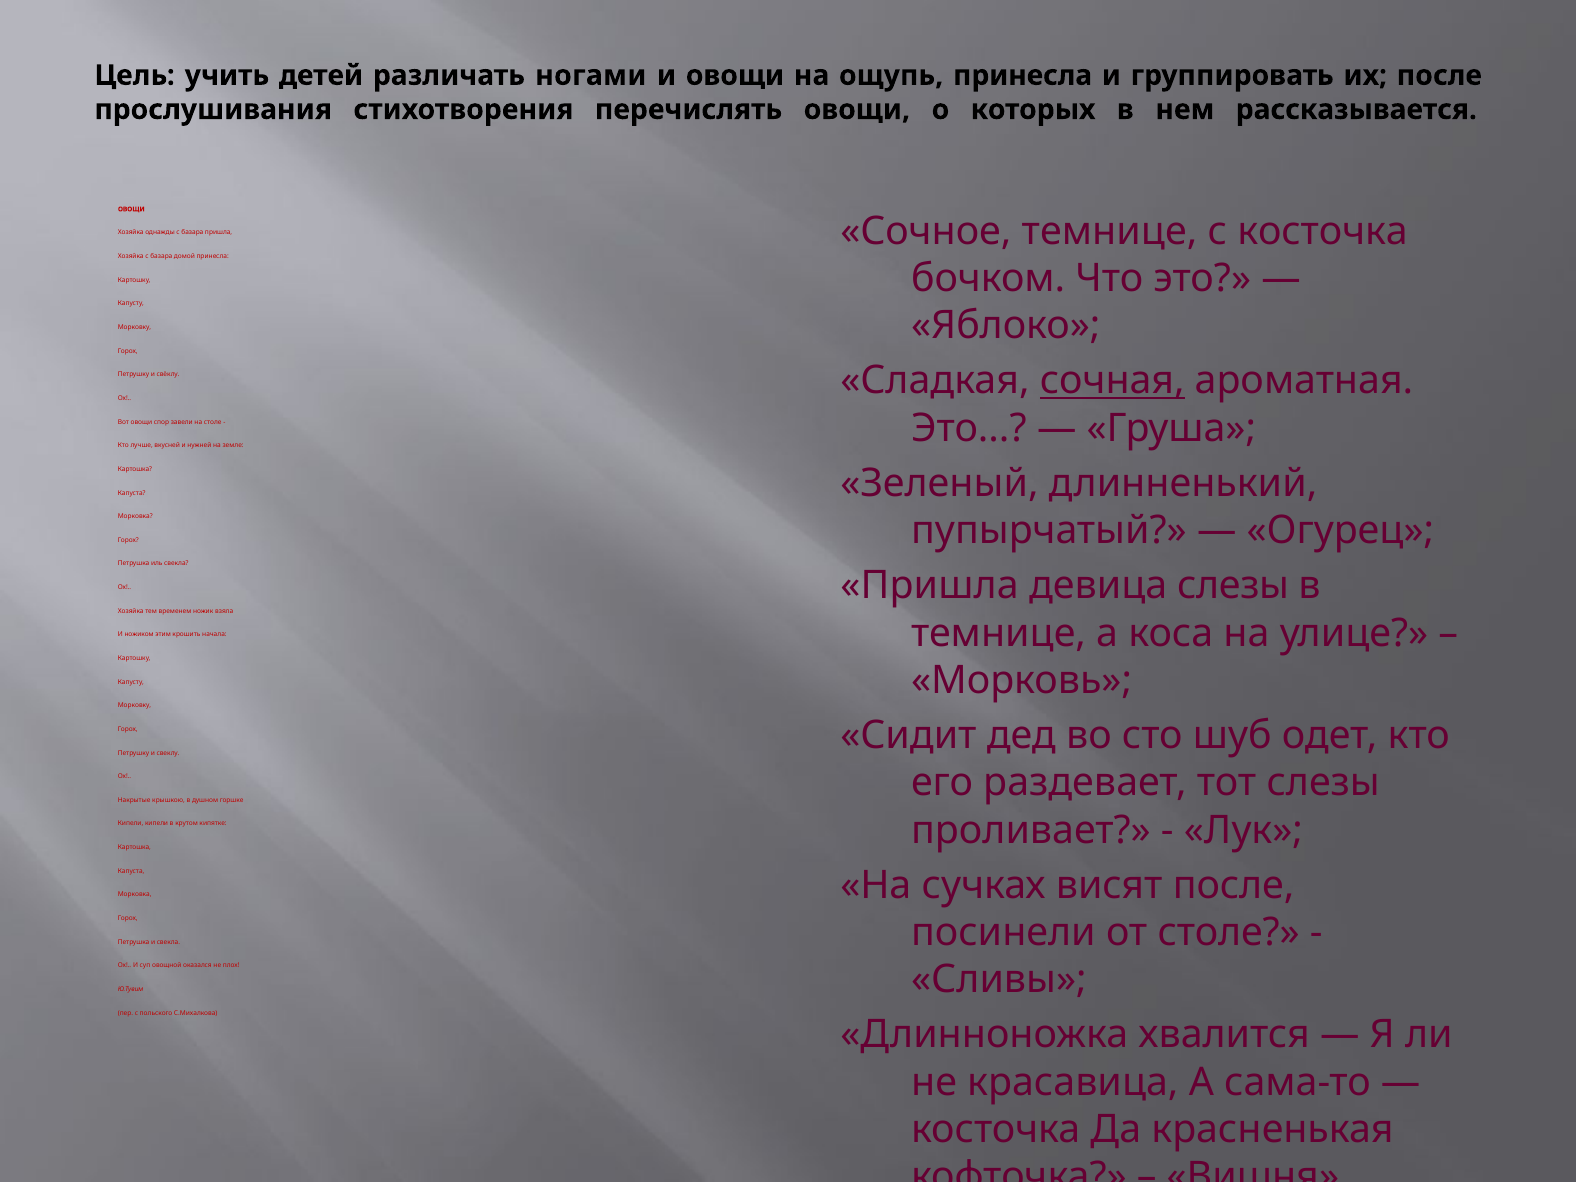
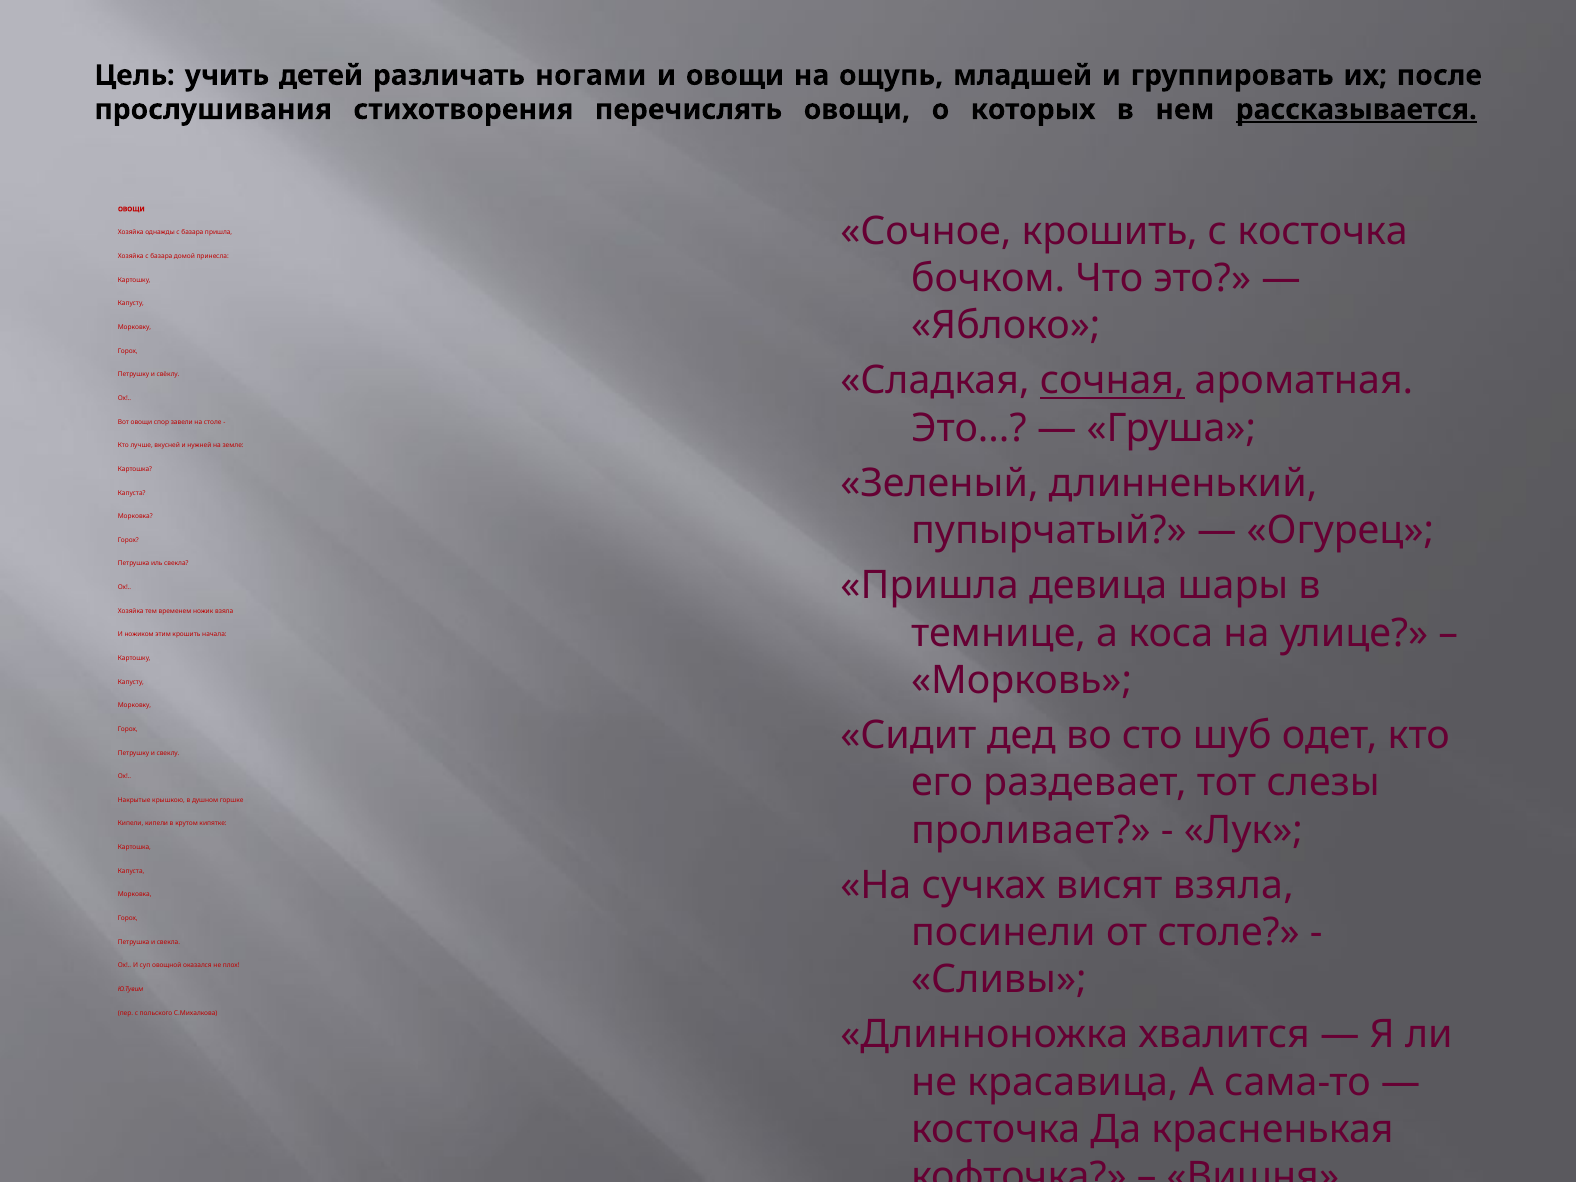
ощупь принесла: принесла -> младшей (1023, 75)
рассказывается underline: none -> present (1356, 110)
Сочное темнице: темнице -> крошить (1110, 231)
девица слезы: слезы -> шары (1233, 586)
висят после: после -> взяла (1233, 885)
